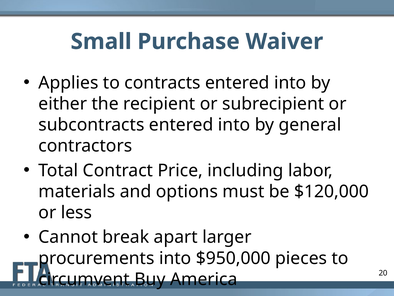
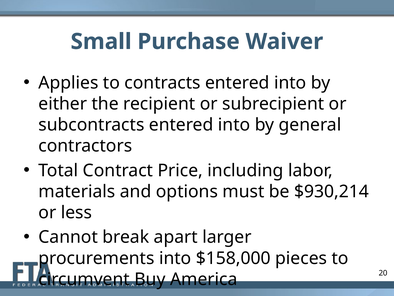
$120,000: $120,000 -> $930,214 (332, 191)
$950,000: $950,000 -> $158,000 (233, 258)
